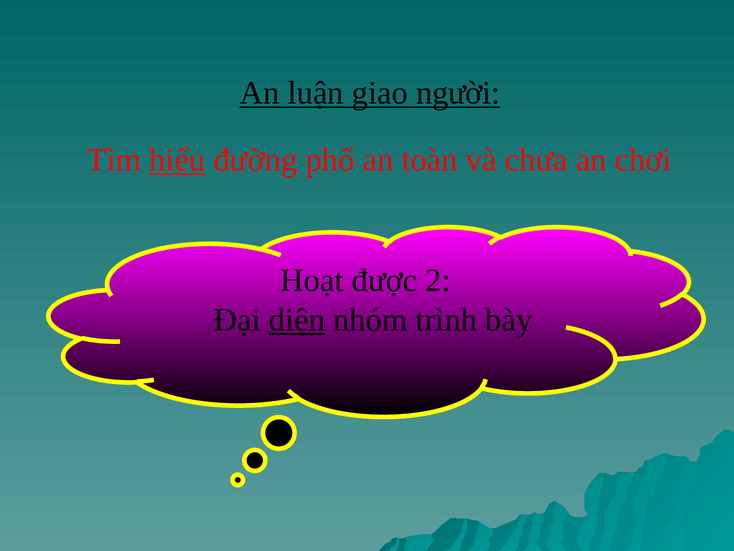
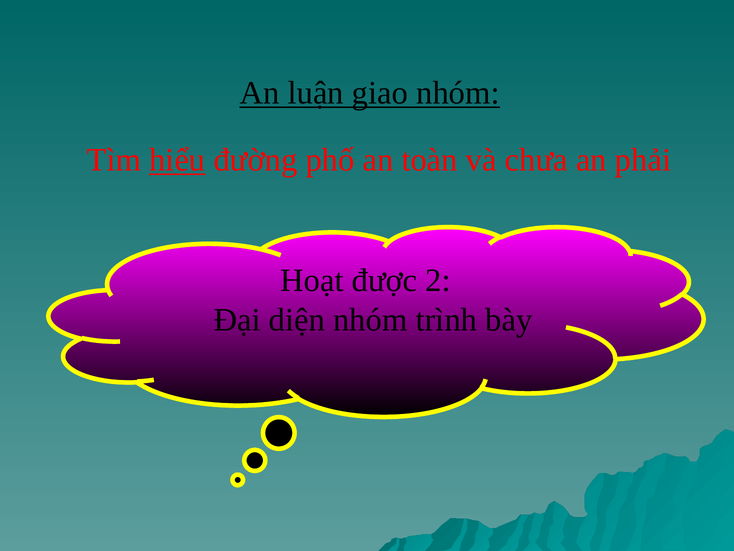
giao người: người -> nhóm (458, 93)
chơi: chơi -> phải (643, 160)
diện underline: present -> none (297, 320)
